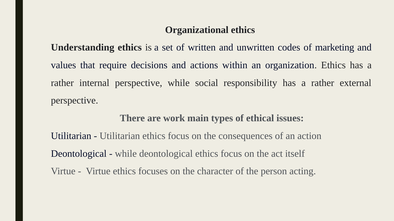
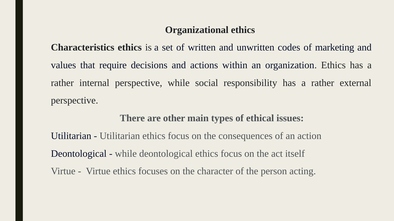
Understanding: Understanding -> Characteristics (83, 48)
work: work -> other (174, 119)
